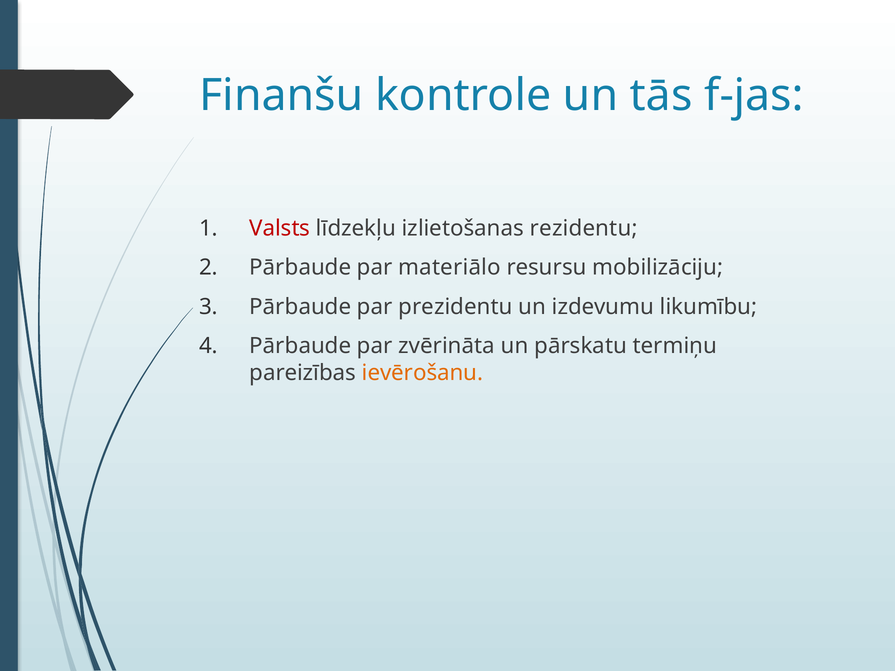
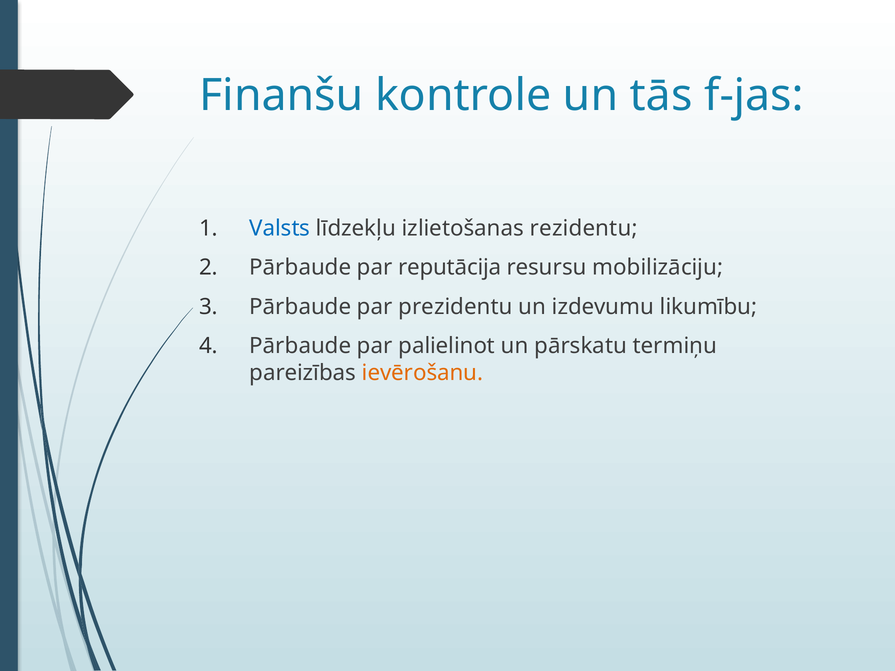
Valsts colour: red -> blue (280, 228)
materiālo: materiālo -> reputācija (450, 268)
zvērināta: zvērināta -> palielinot (447, 346)
